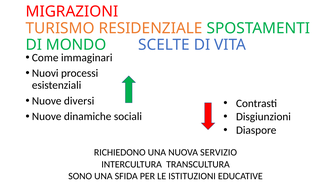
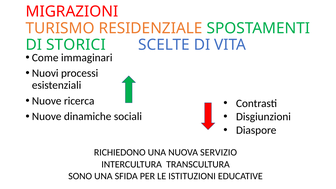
MONDO: MONDO -> STORICI (76, 45)
diversi: diversi -> ricerca (79, 101)
